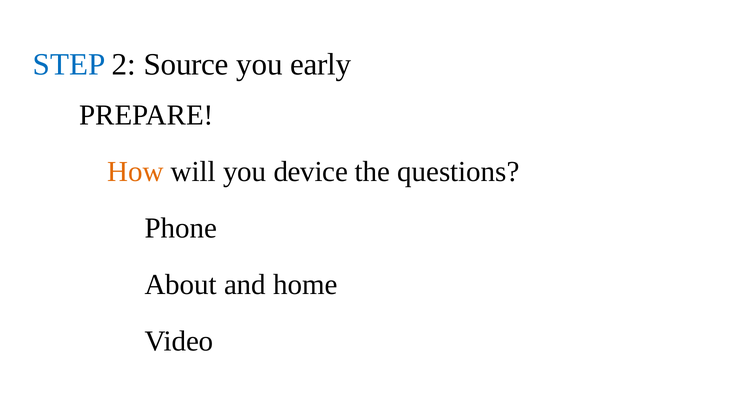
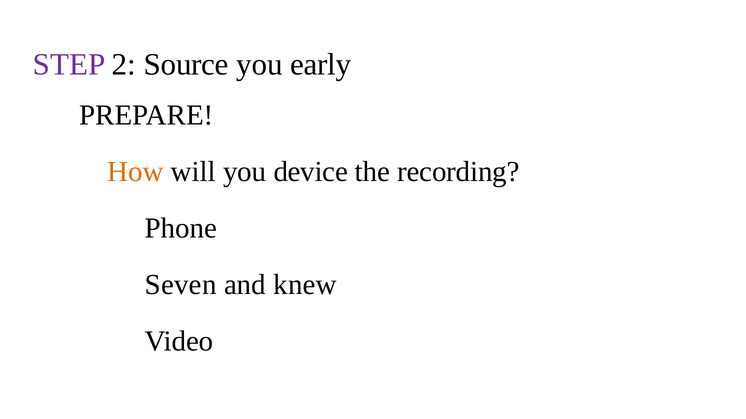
STEP colour: blue -> purple (69, 65)
questions: questions -> recording (458, 172)
About: About -> Seven (181, 285)
home: home -> knew (305, 285)
